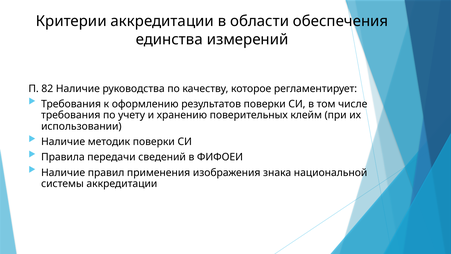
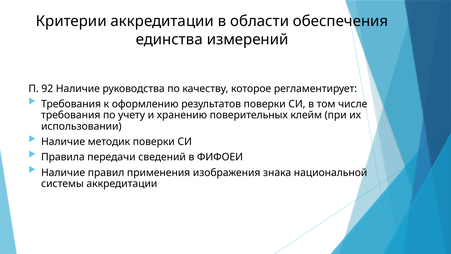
82: 82 -> 92 (47, 89)
